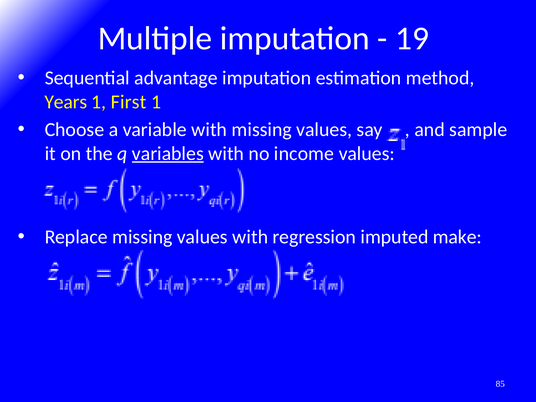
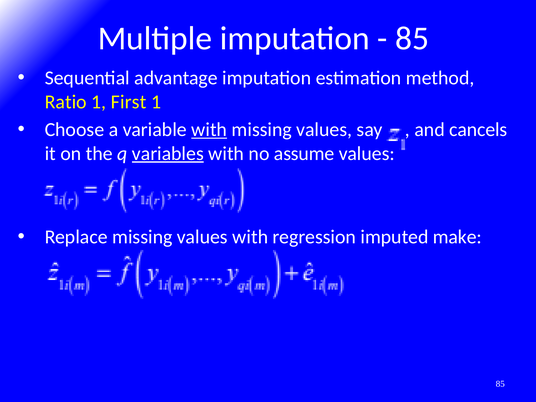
19: 19 -> 85 (412, 39)
Years: Years -> Ratio (66, 102)
with underline: none -> present (209, 130)
sample: sample -> cancels (478, 130)
income: income -> assume (304, 154)
